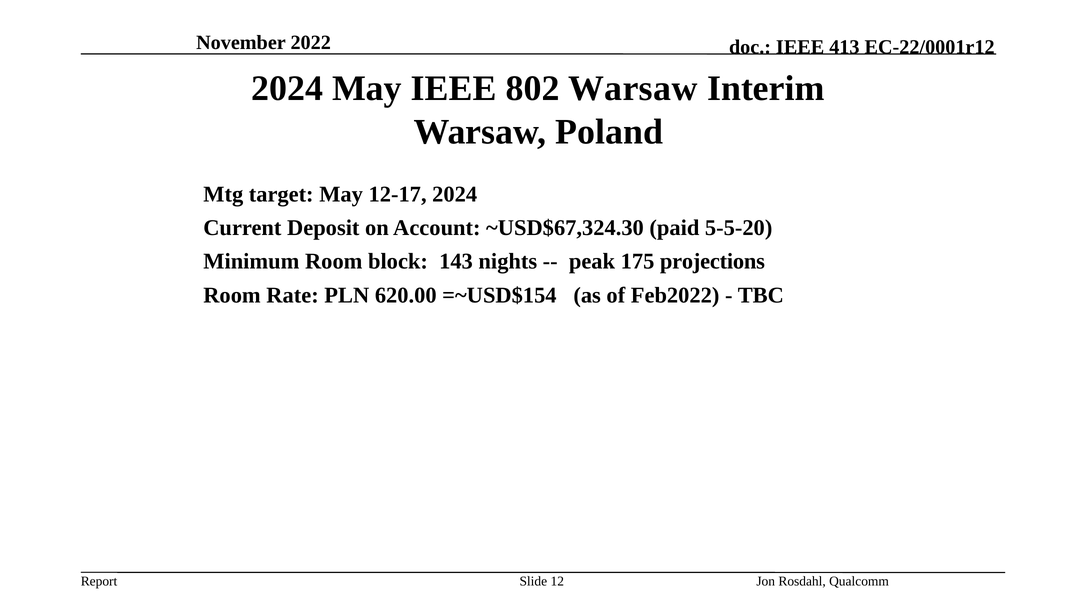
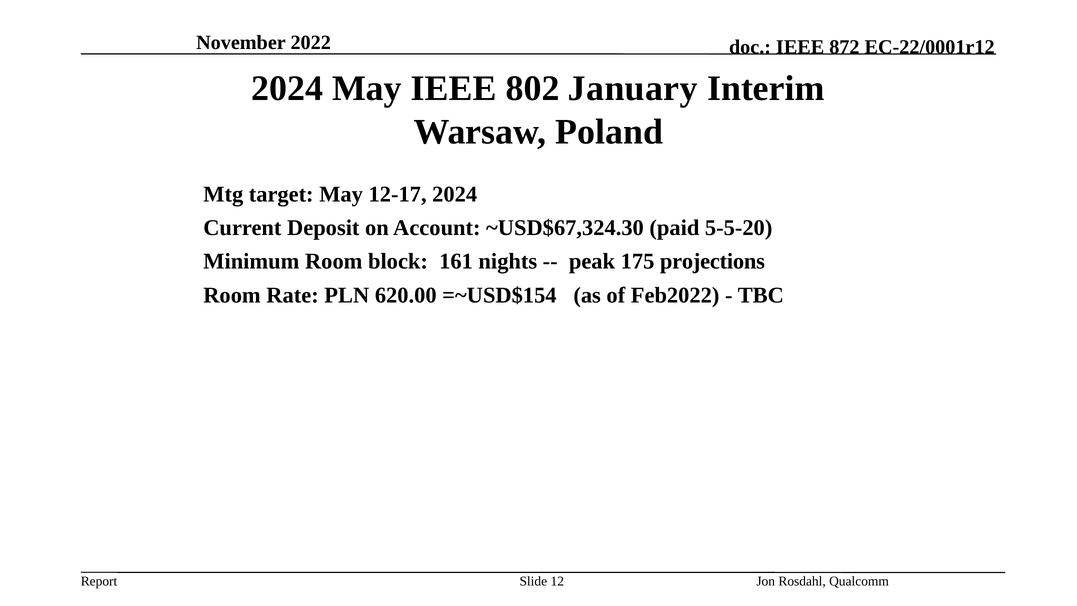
413: 413 -> 872 (844, 47)
802 Warsaw: Warsaw -> January (633, 89)
143: 143 -> 161 (456, 261)
